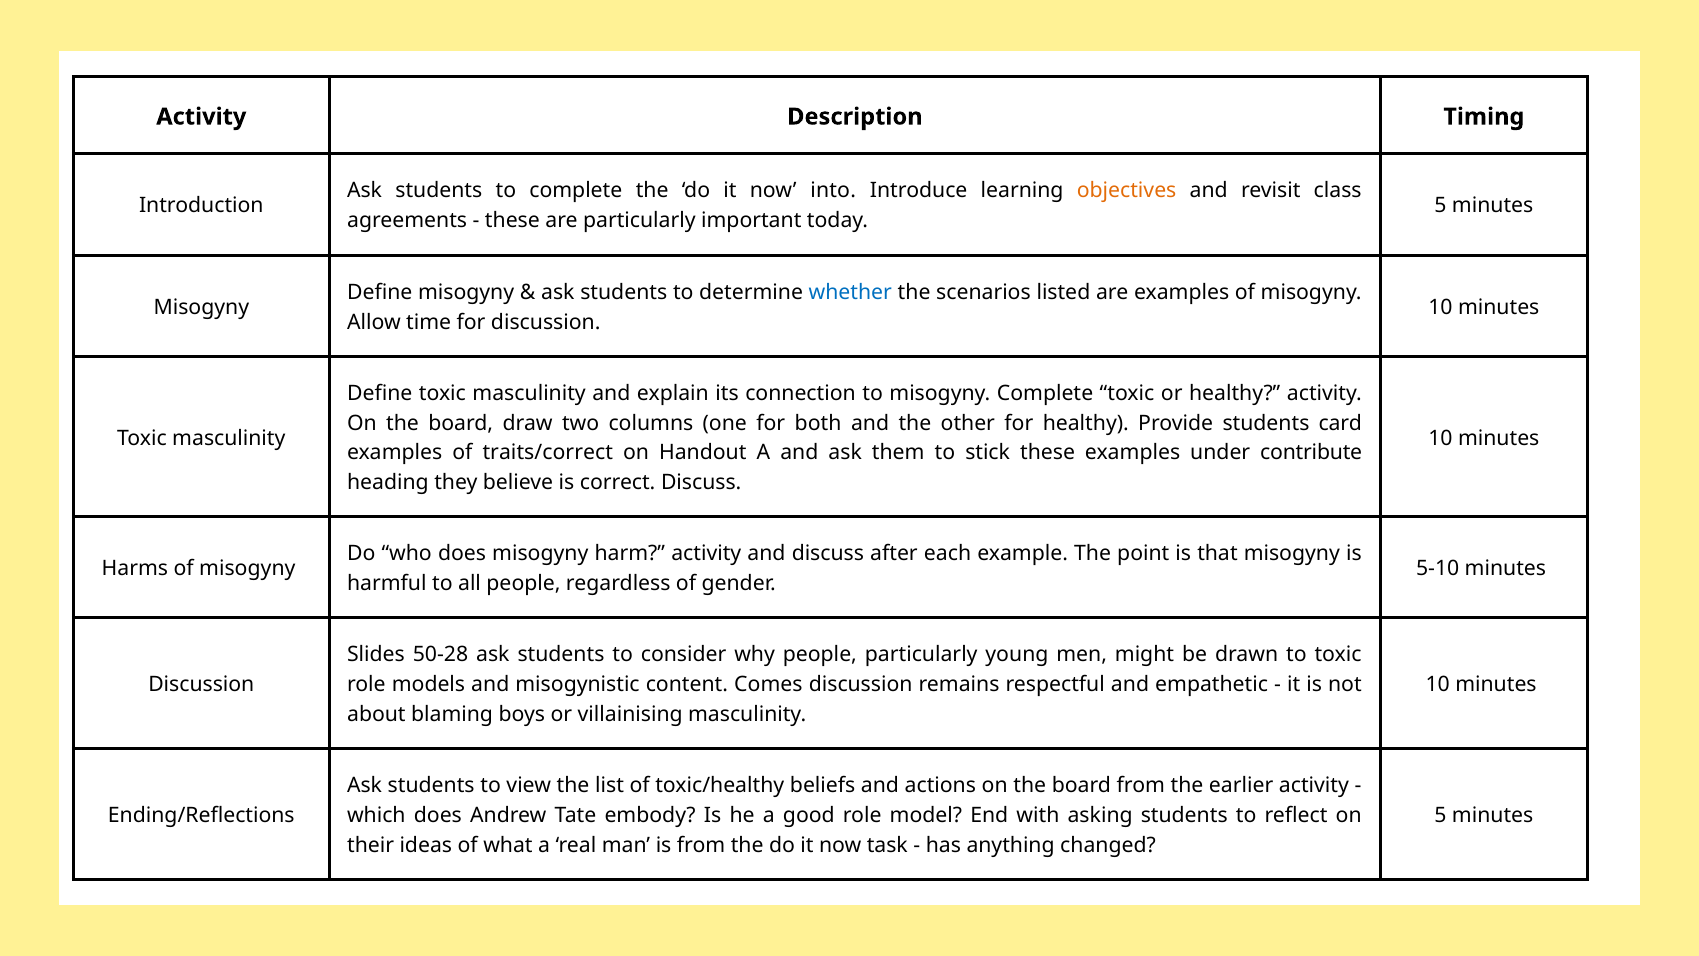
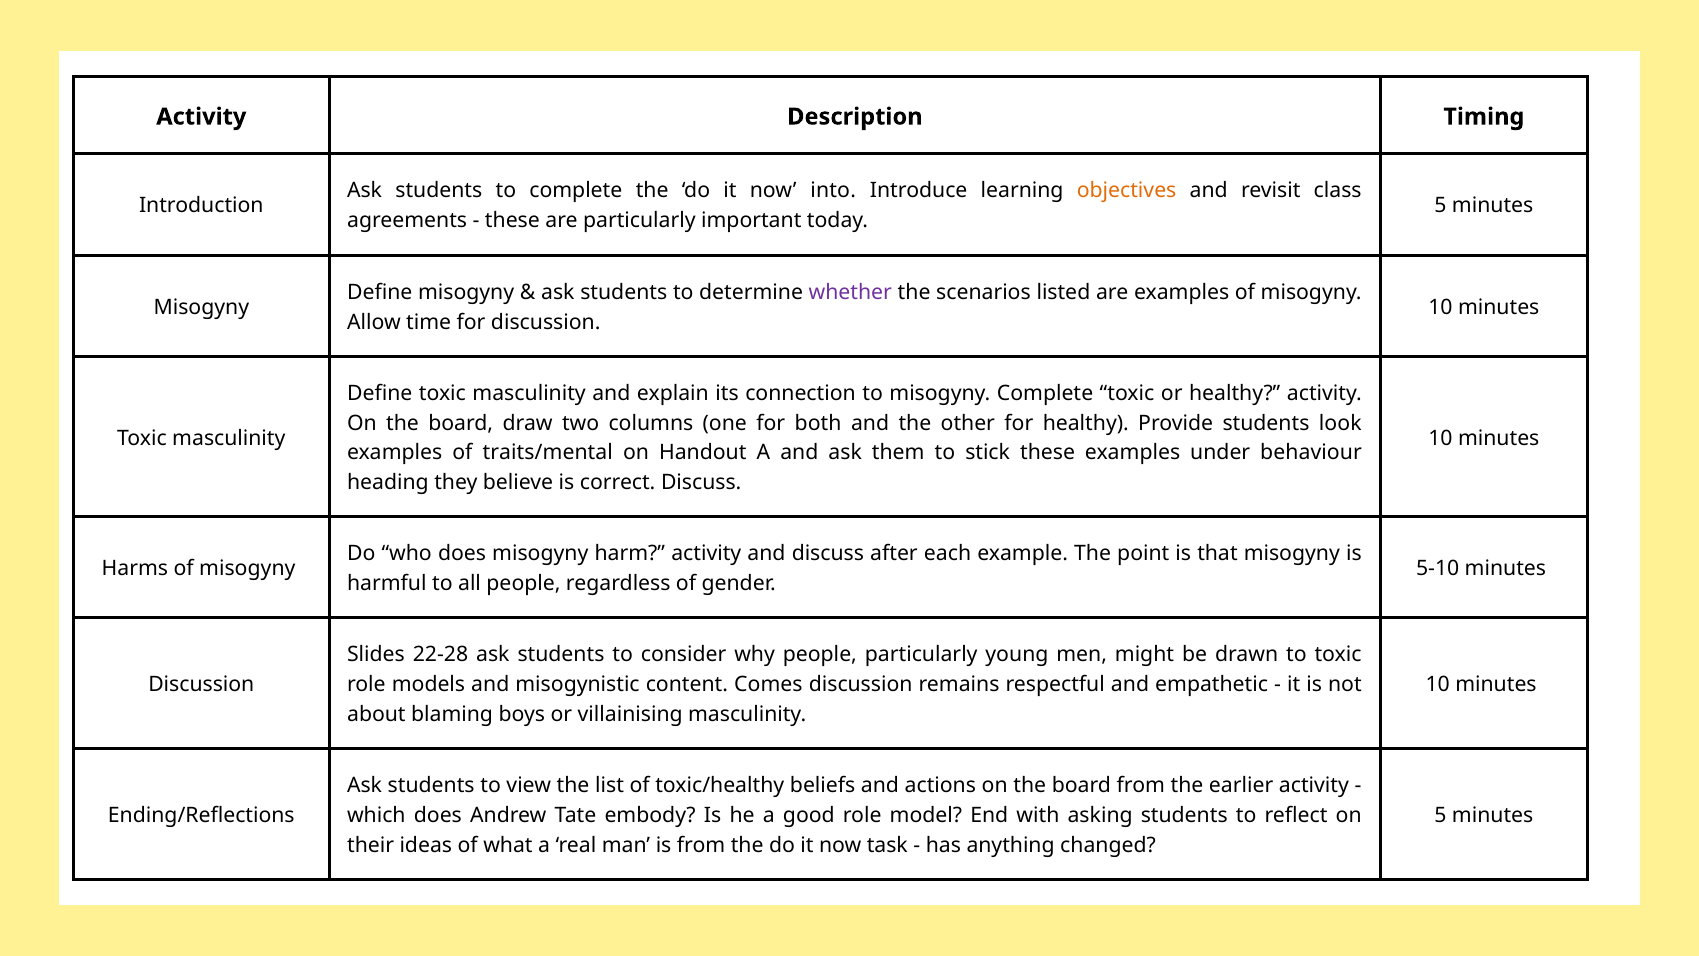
whether colour: blue -> purple (850, 292)
card: card -> look (1340, 423)
traits/correct: traits/correct -> traits/mental (548, 453)
contribute: contribute -> behaviour (1311, 453)
50-28: 50-28 -> 22-28 (440, 655)
